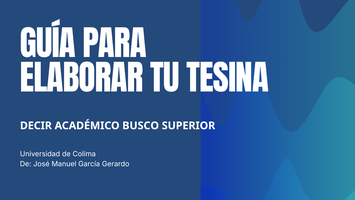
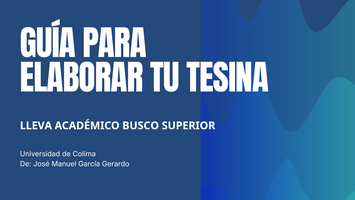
DECIR: DECIR -> LLEVA (36, 125)
